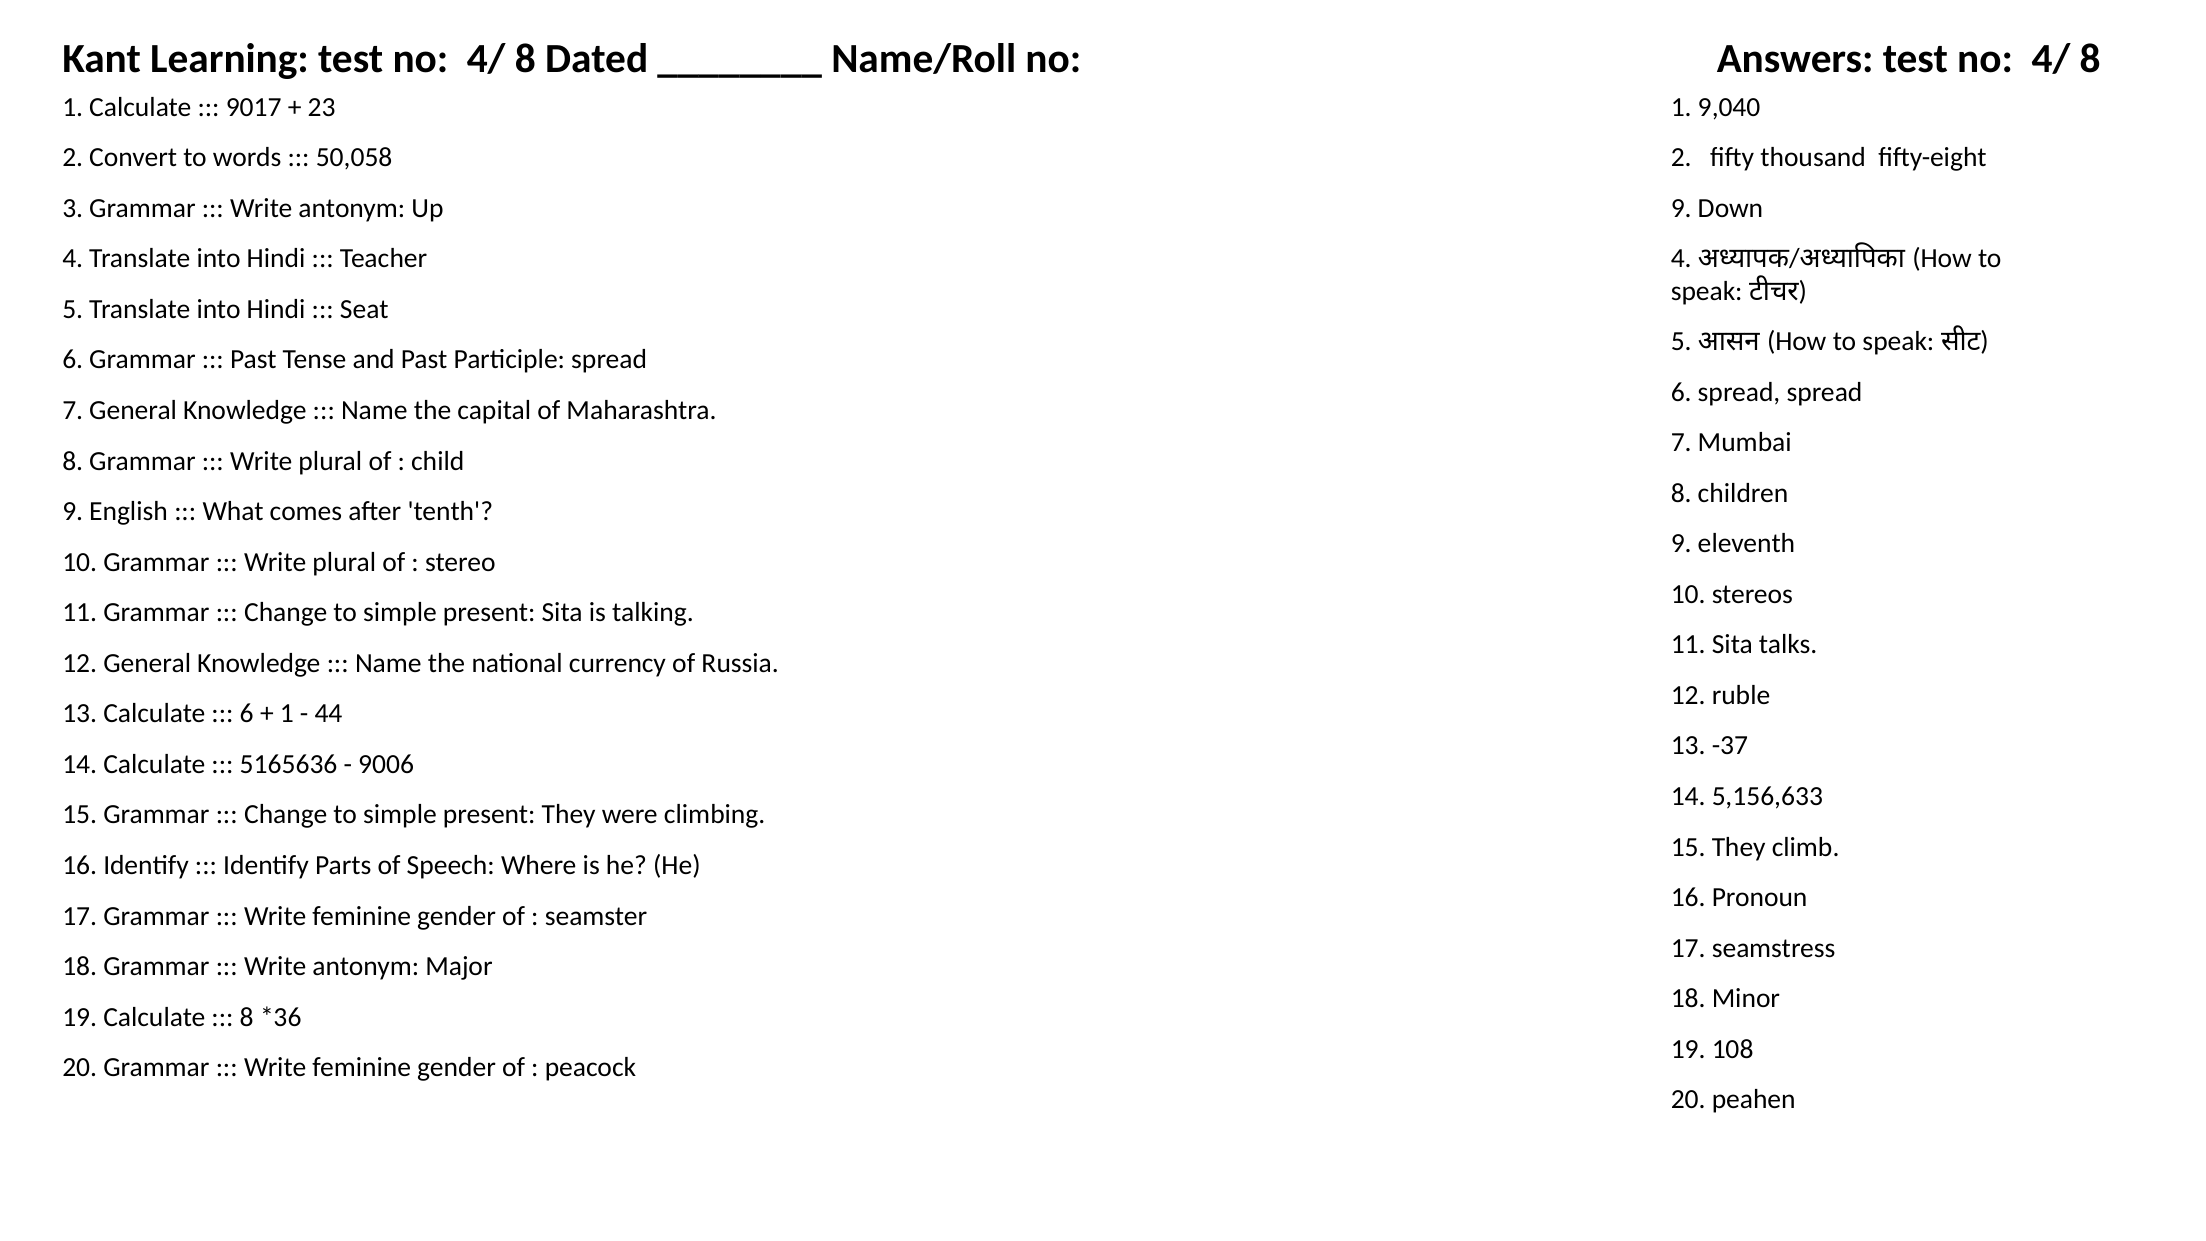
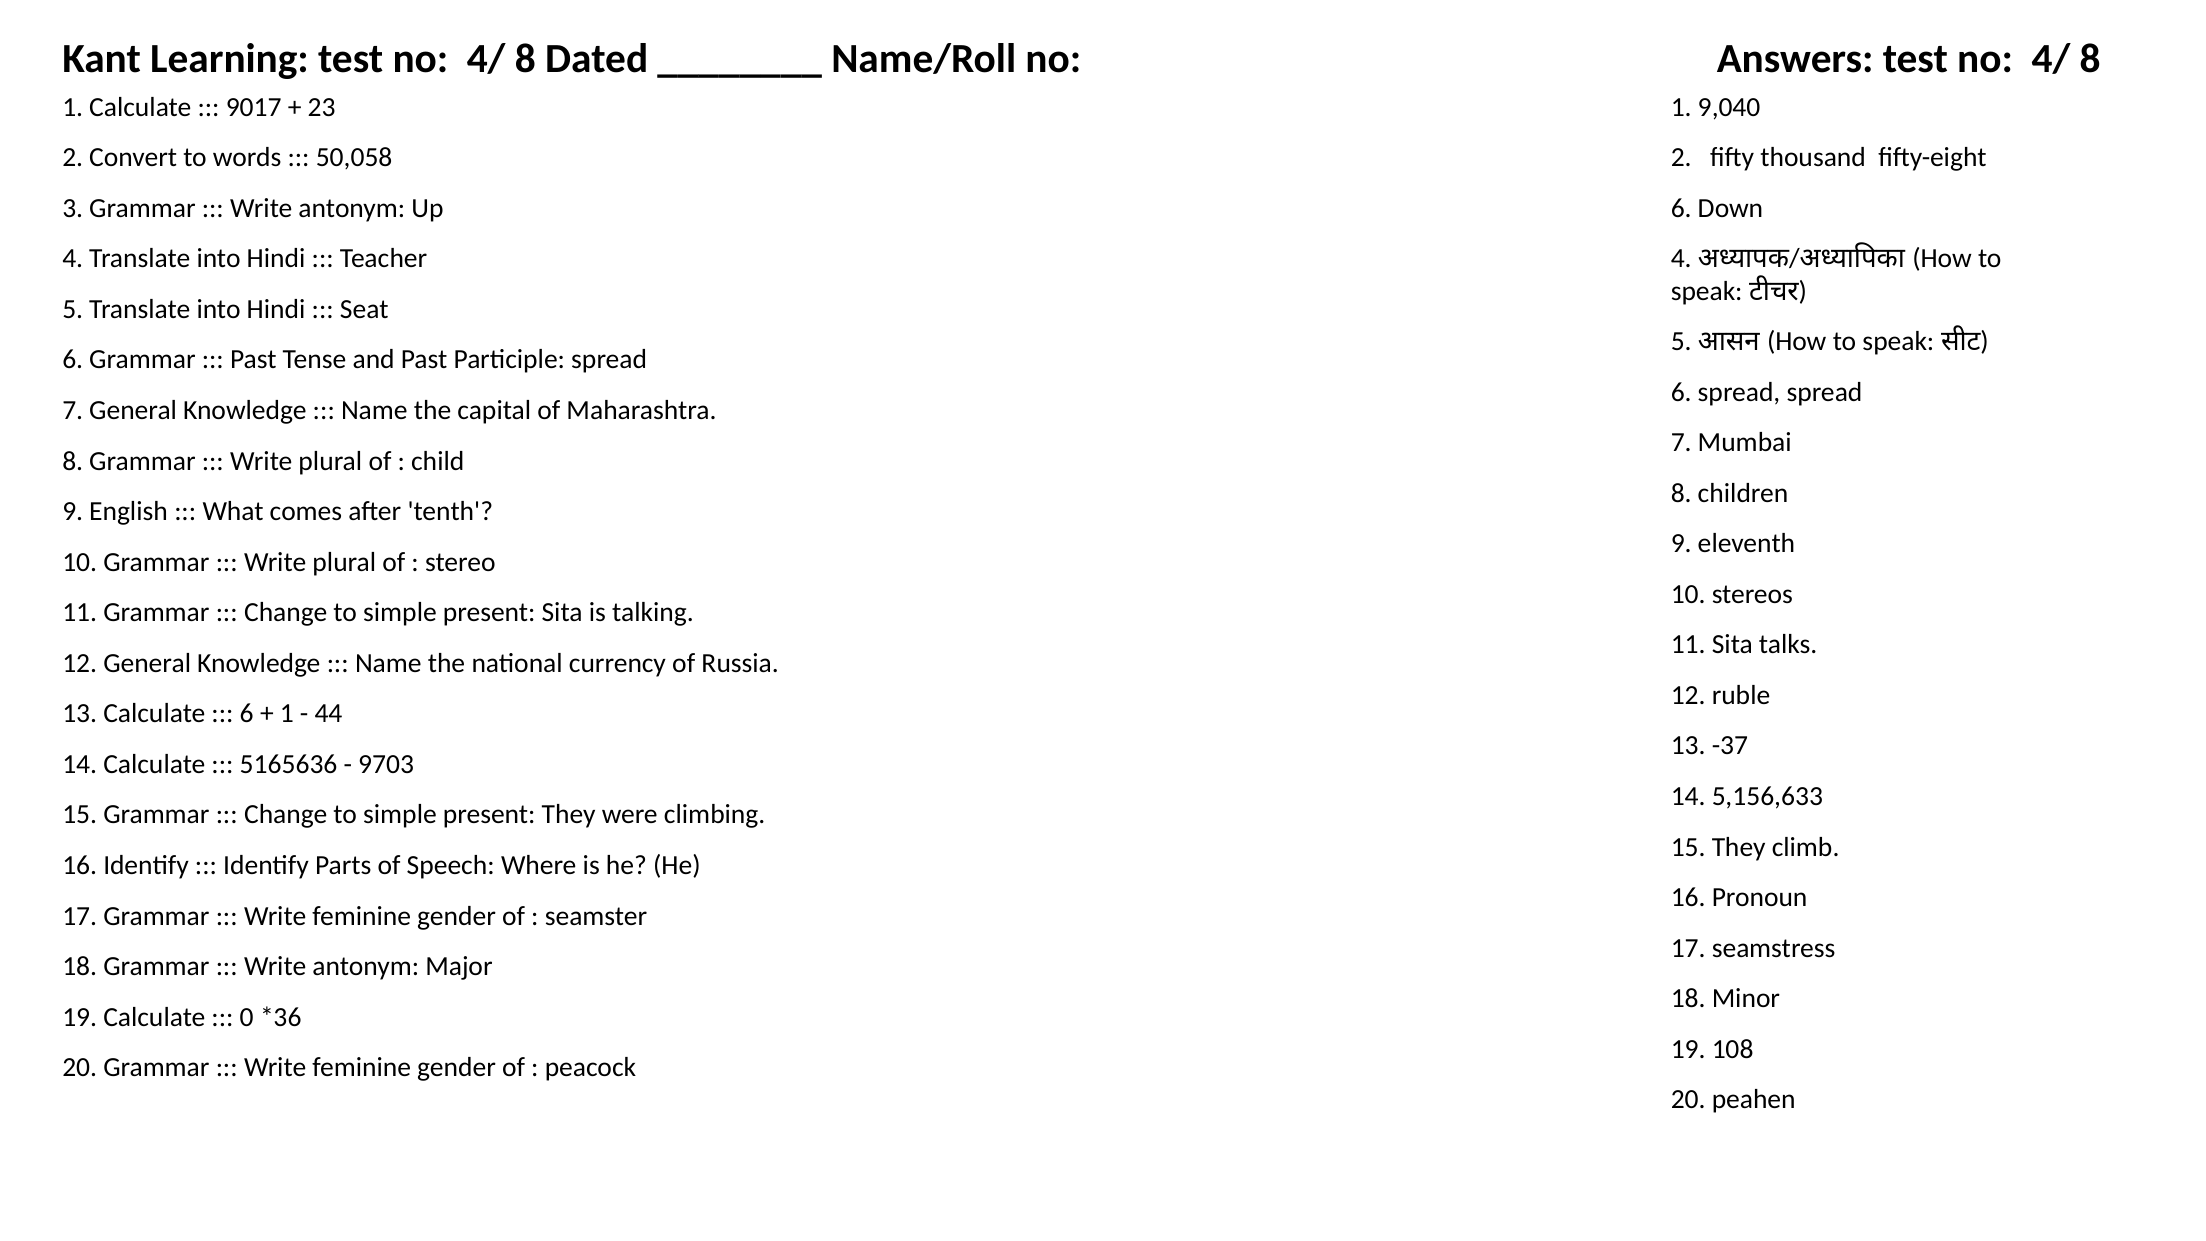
Up 9: 9 -> 6 (1681, 208)
9006: 9006 -> 9703 (386, 764)
8: 8 -> 0 (247, 1017)
